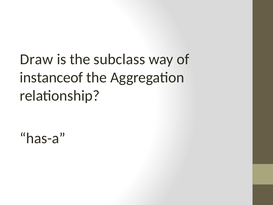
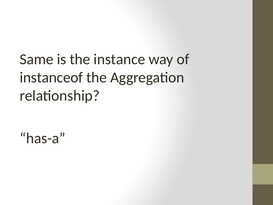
Draw: Draw -> Same (37, 59)
subclass: subclass -> instance (119, 59)
